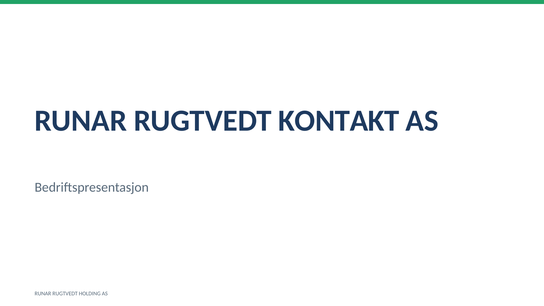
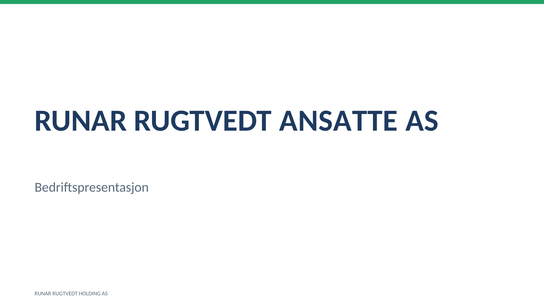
KONTAKT: KONTAKT -> ANSATTE (339, 121)
